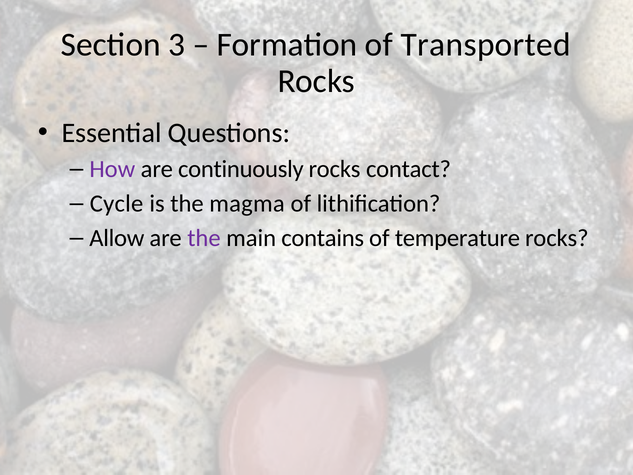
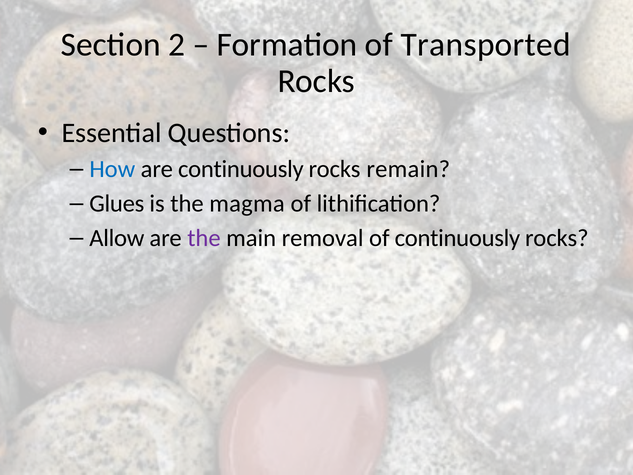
3: 3 -> 2 (177, 45)
How colour: purple -> blue (112, 169)
contact: contact -> remain (408, 169)
Cycle: Cycle -> Glues (117, 204)
contains: contains -> removal (323, 238)
of temperature: temperature -> continuously (457, 238)
